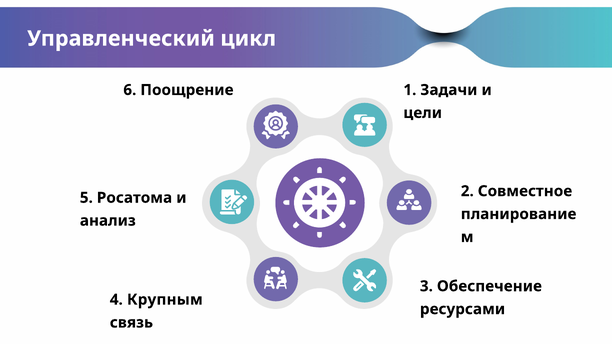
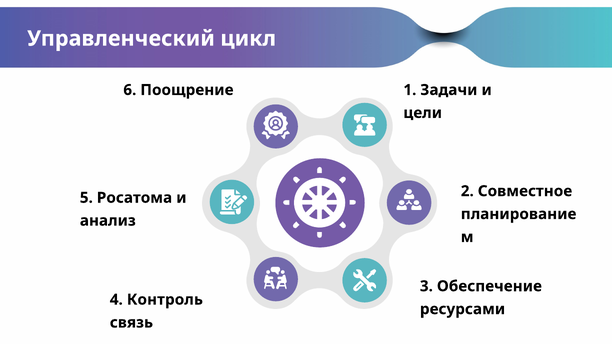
Крупным: Крупным -> Контроль (165, 300)
